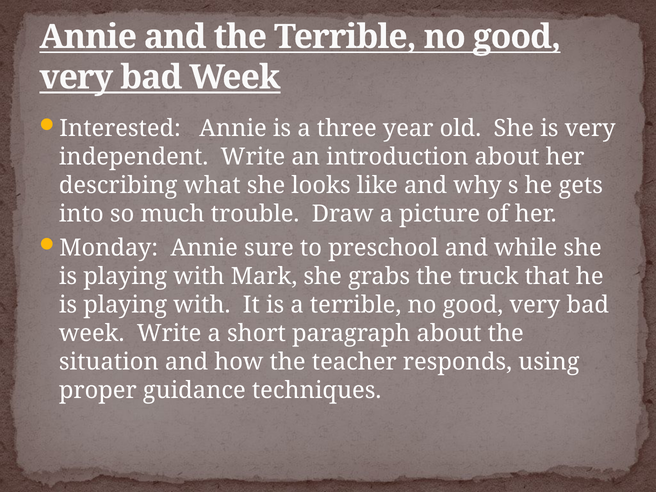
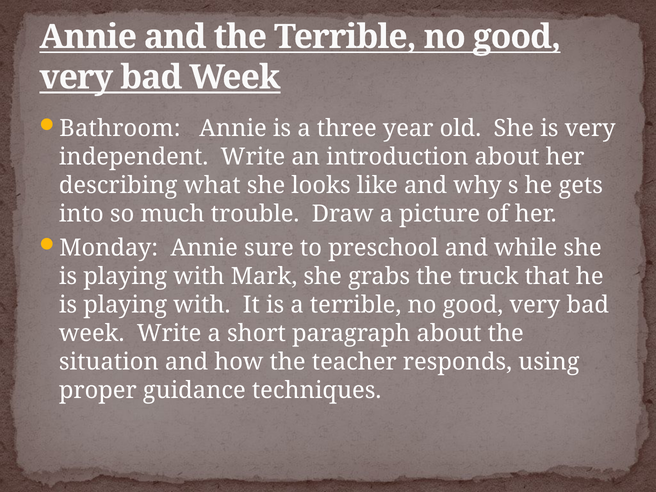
Interested: Interested -> Bathroom (120, 128)
